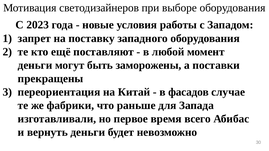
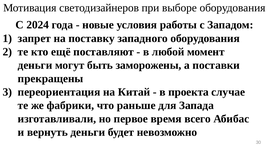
2023: 2023 -> 2024 (38, 25)
фасадов: фасадов -> проекта (188, 92)
